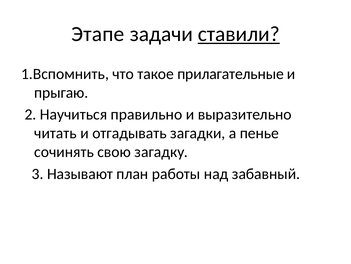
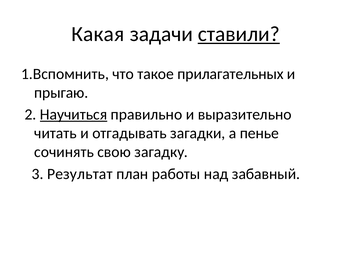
Этапе: Этапе -> Какая (98, 34)
прилагательные: прилагательные -> прилагательных (231, 74)
Научиться underline: none -> present (74, 114)
Называют: Называют -> Результат (80, 174)
